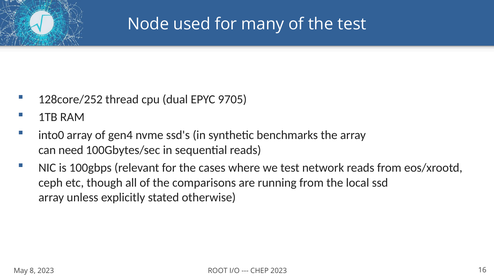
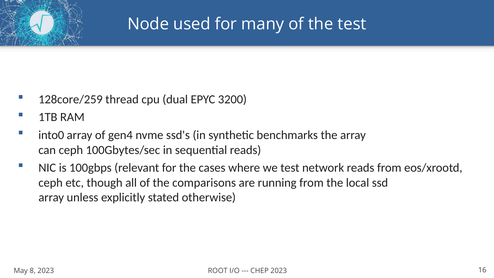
128core/252: 128core/252 -> 128core/259 (71, 99)
9705: 9705 -> 3200 (232, 99)
can need: need -> ceph (71, 150)
